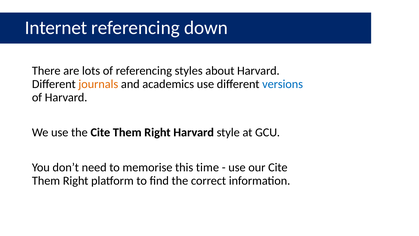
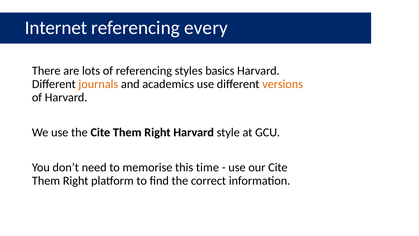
down: down -> every (206, 28)
about: about -> basics (220, 71)
versions colour: blue -> orange (283, 84)
